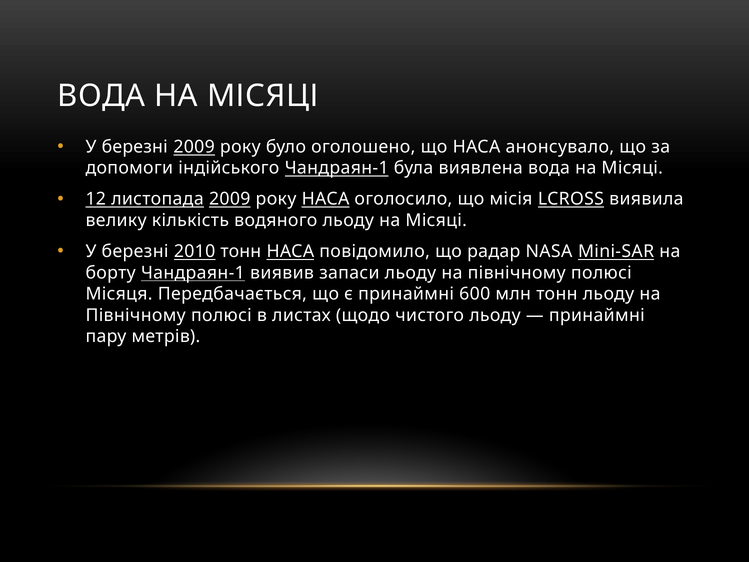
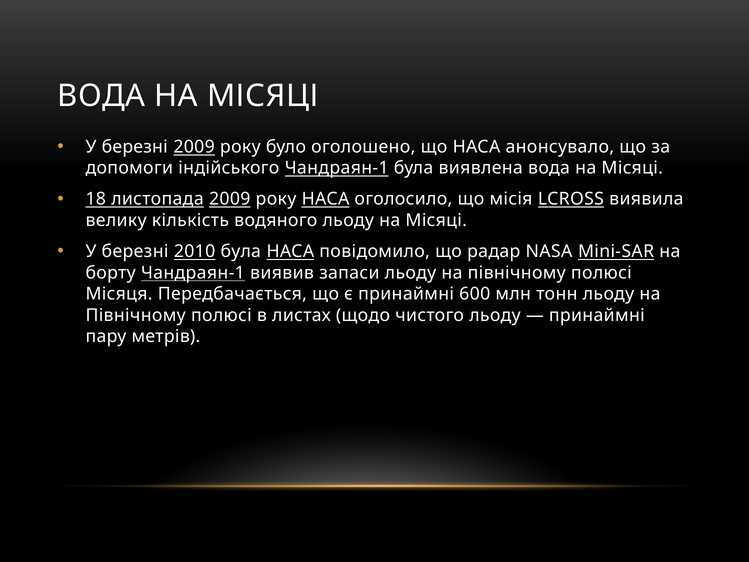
12: 12 -> 18 (96, 199)
2010 тонн: тонн -> була (241, 251)
